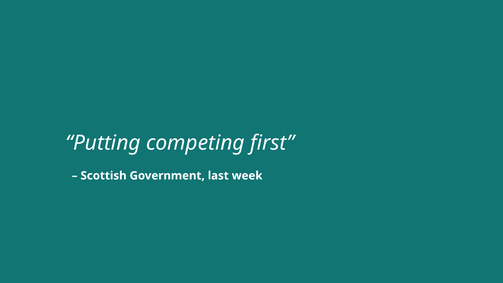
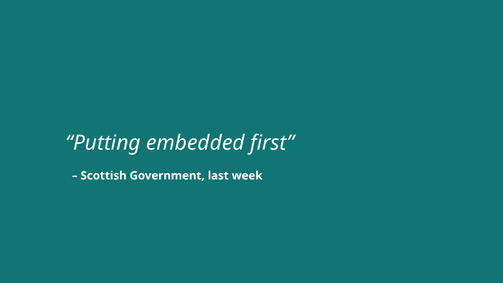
competing: competing -> embedded (195, 143)
